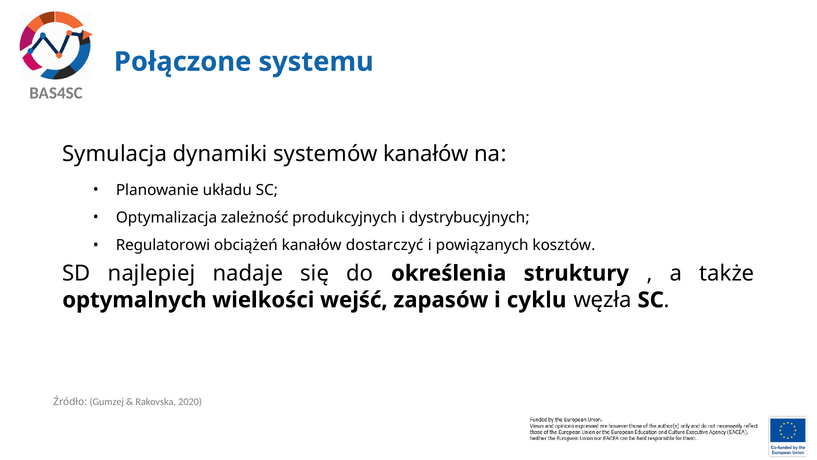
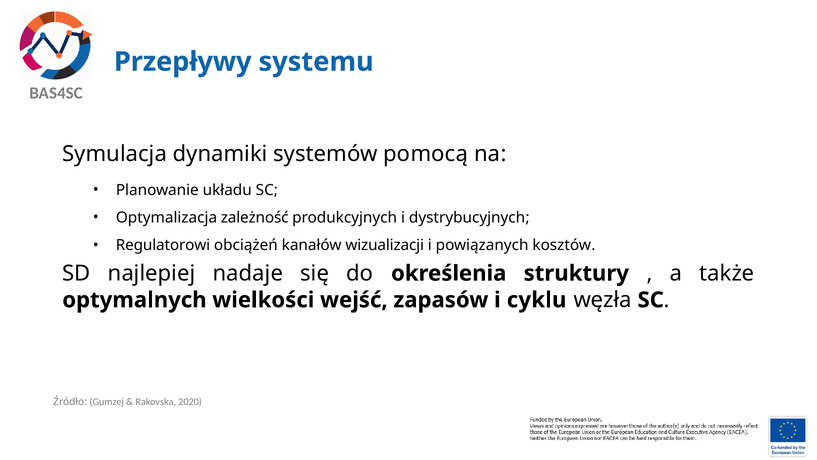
Połączone: Połączone -> Przepływy (183, 62)
systemów kanałów: kanałów -> pomocą (426, 154)
dostarczyć: dostarczyć -> wizualizacji (385, 245)
